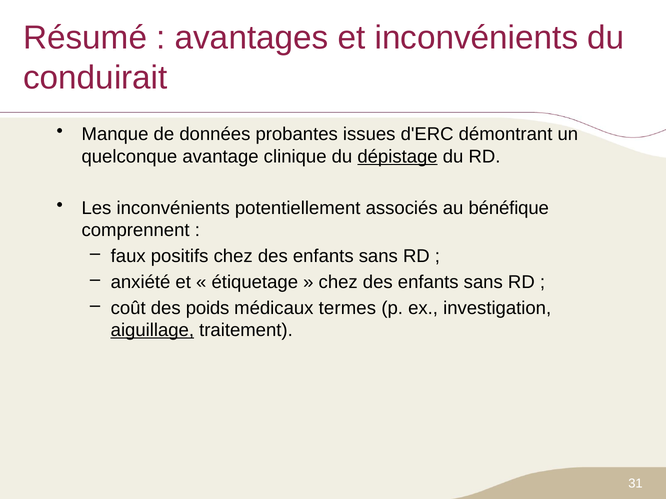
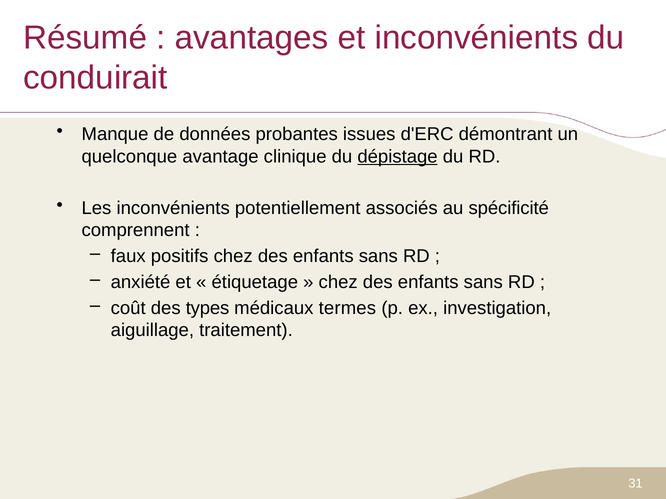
bénéfique: bénéfique -> spécificité (509, 208)
poids: poids -> types (208, 308)
aiguillage underline: present -> none (152, 331)
